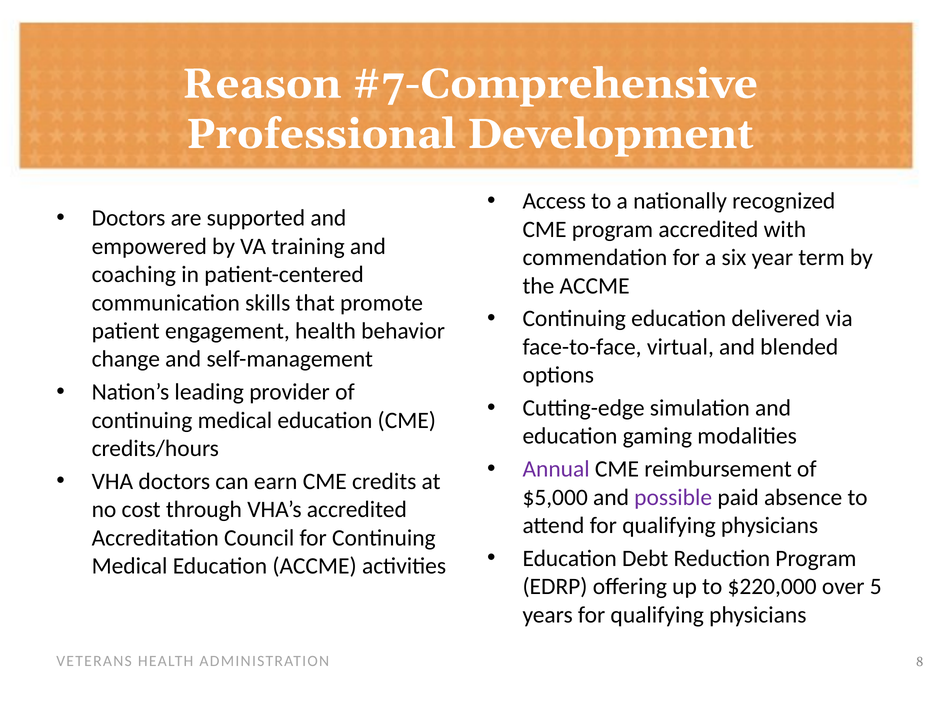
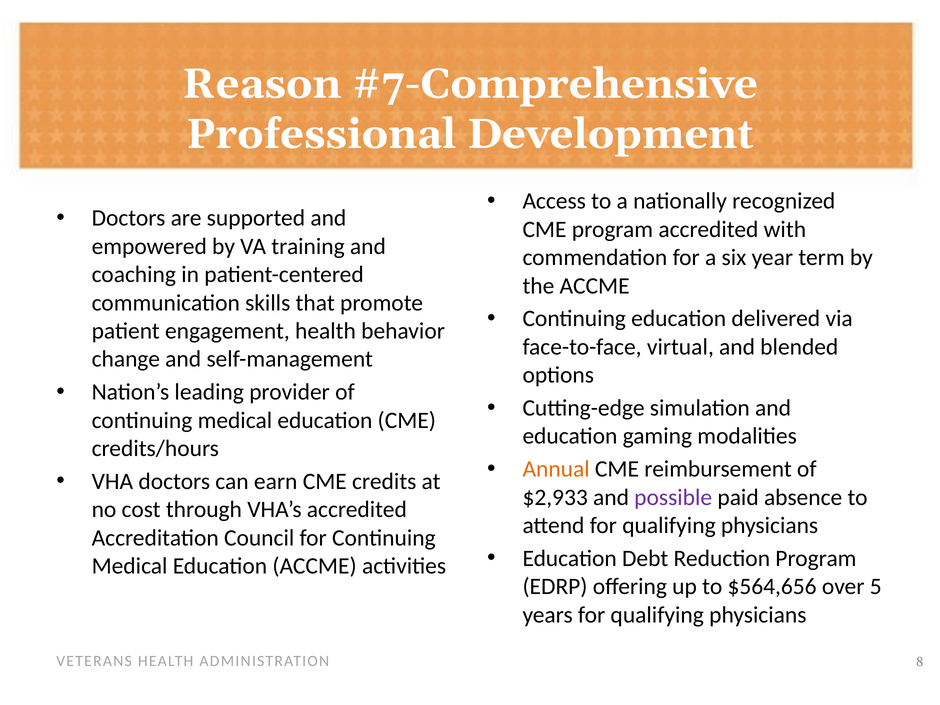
Annual colour: purple -> orange (556, 469)
$5,000: $5,000 -> $2,933 (555, 497)
$220,000: $220,000 -> $564,656 (772, 587)
